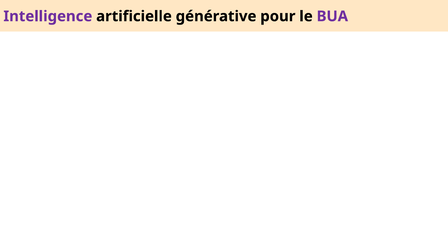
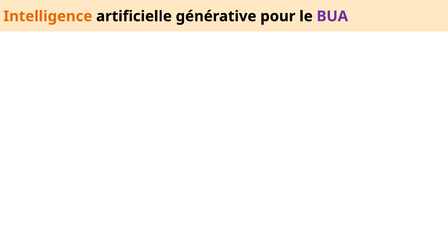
Intelligence colour: purple -> orange (48, 16)
